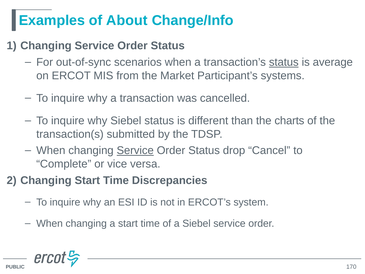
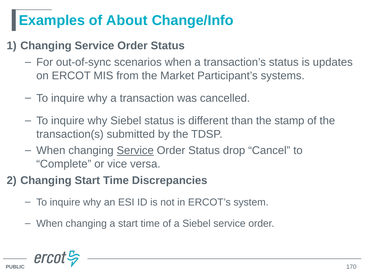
status underline: present -> none (284, 62)
average: average -> updates (333, 62)
charts: charts -> stamp (289, 121)
